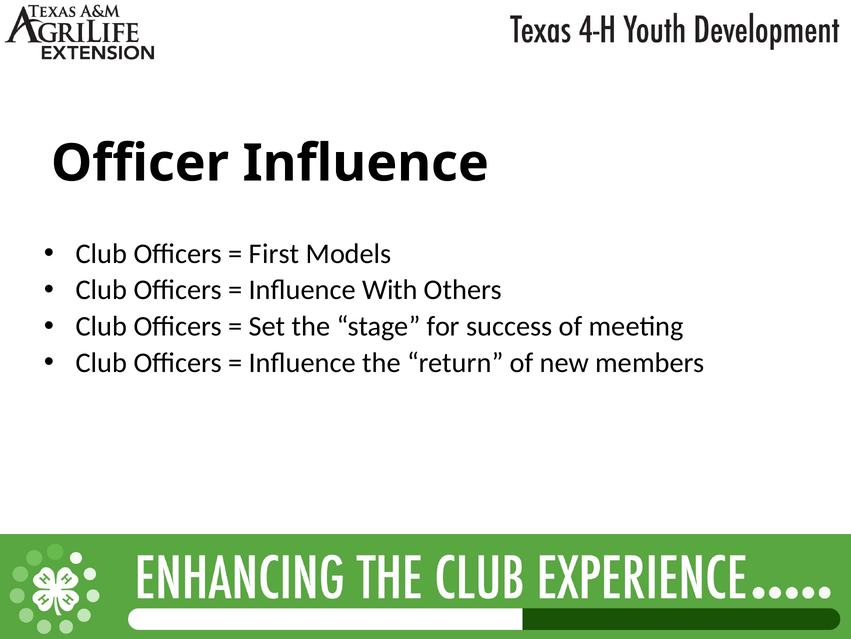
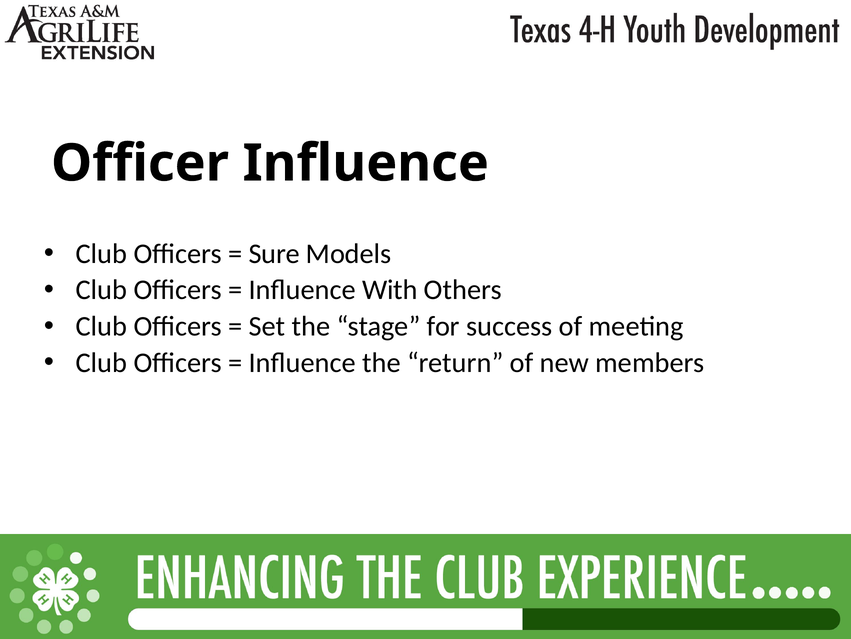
First: First -> Sure (274, 253)
